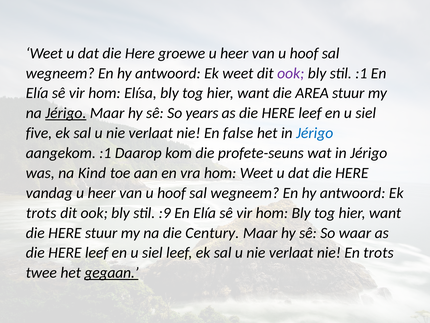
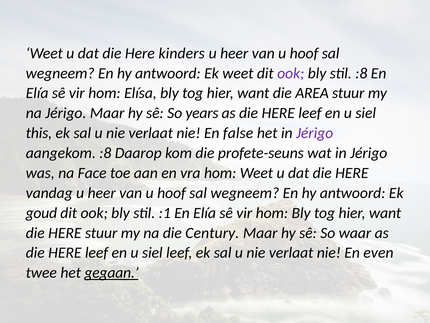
groewe: groewe -> kinders (182, 53)
stil :1: :1 -> :8 (361, 73)
Jérigo underline: present -> none (66, 113)
five: five -> this (39, 133)
Jérigo colour: blue -> purple (315, 133)
aangekom :1: :1 -> :8 (105, 153)
Kind: Kind -> Face (92, 173)
trots: trots -> goud (41, 213)
:9: :9 -> :1 (165, 213)
En trots: trots -> even (378, 252)
